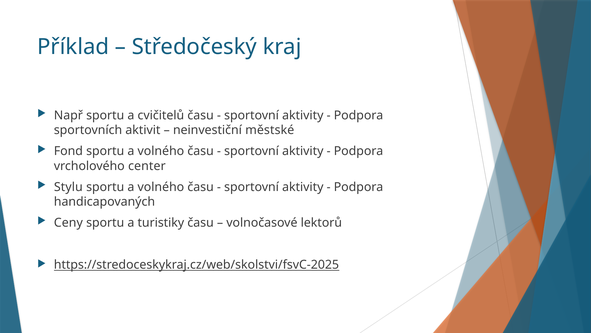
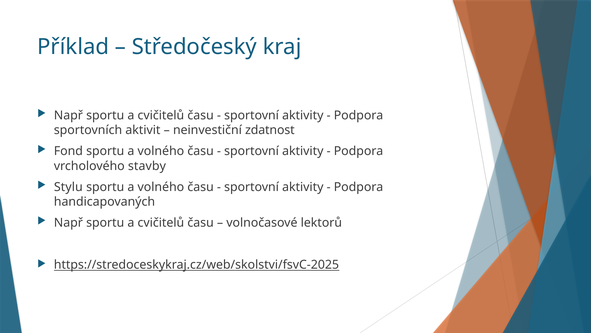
městské: městské -> zdatnost (270, 130)
center: center -> stavby (147, 166)
Ceny: Ceny -> Např (68, 222)
turistiky: turistiky -> cvičitelů (161, 222)
